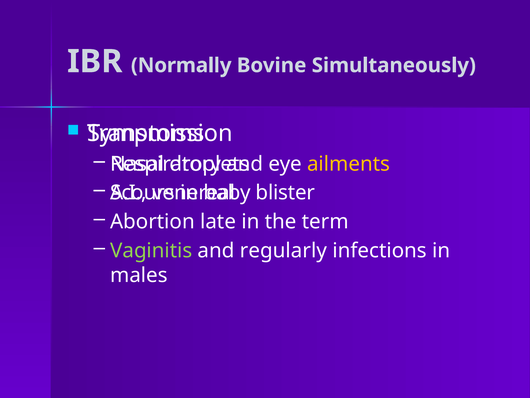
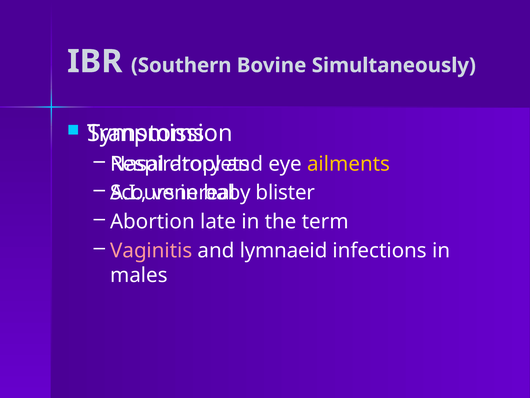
Normally: Normally -> Southern (181, 65)
Vaginitis colour: light green -> pink (151, 250)
regularly: regularly -> lymnaeid (284, 250)
